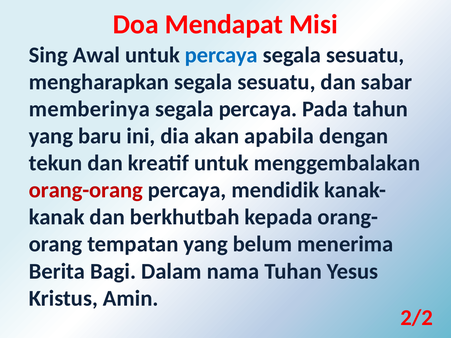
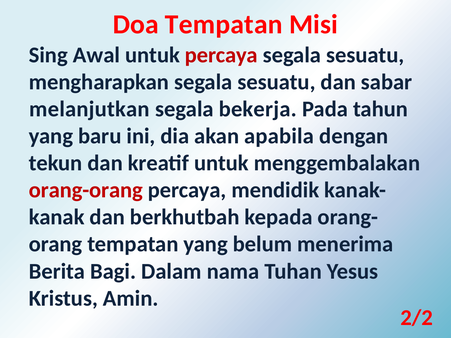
Doa Mendapat: Mendapat -> Tempatan (224, 24)
percaya colour: blue -> red (221, 55)
memberinya: memberinya -> melanjutkan (89, 109)
segala percaya: percaya -> bekerja (258, 109)
